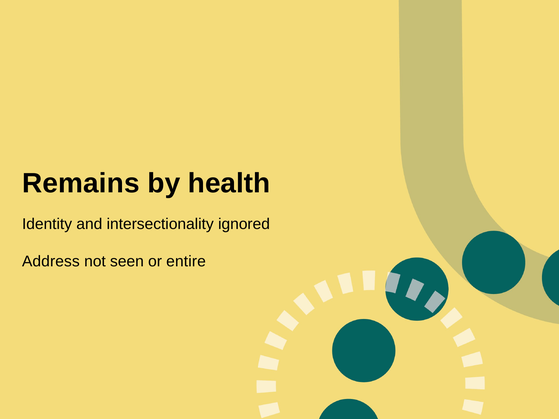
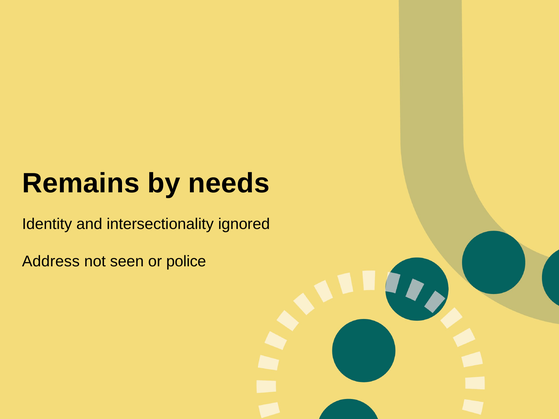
health: health -> needs (229, 183)
entire: entire -> police (186, 262)
